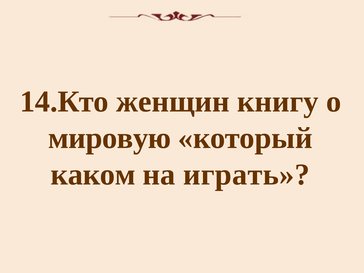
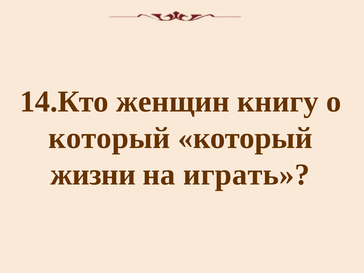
мировую: мировую -> который (109, 138)
каком: каком -> жизни (93, 175)
